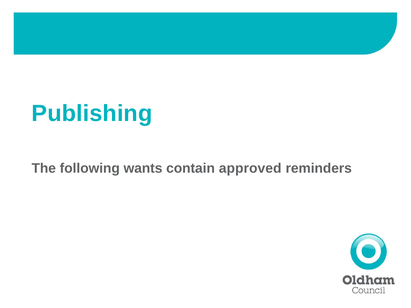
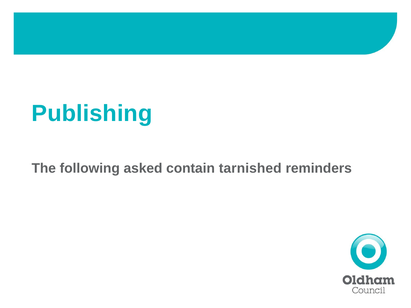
wants: wants -> asked (143, 169)
approved: approved -> tarnished (250, 169)
